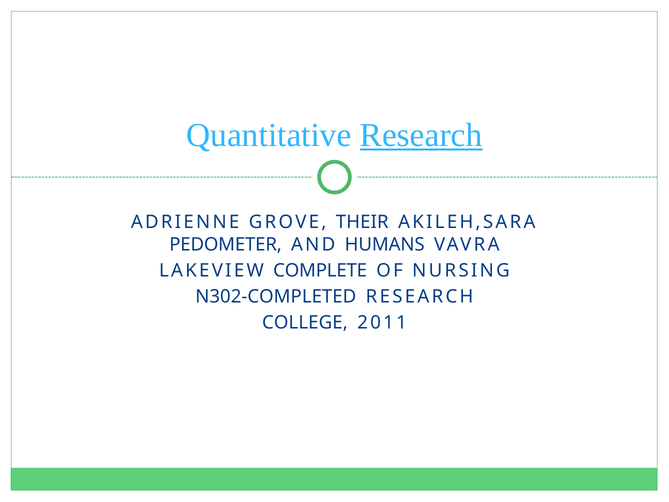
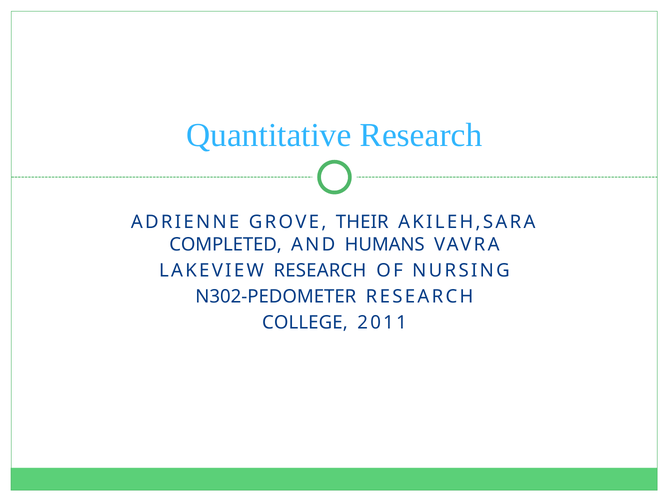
Research underline: present -> none (421, 135)
PEDOMETER: PEDOMETER -> COMPLETED (226, 244)
LAKEVIEW COMPLETE: COMPLETE -> RESEARCH (320, 270)
N302-COMPLETED: N302-COMPLETED -> N302-PEDOMETER (276, 296)
